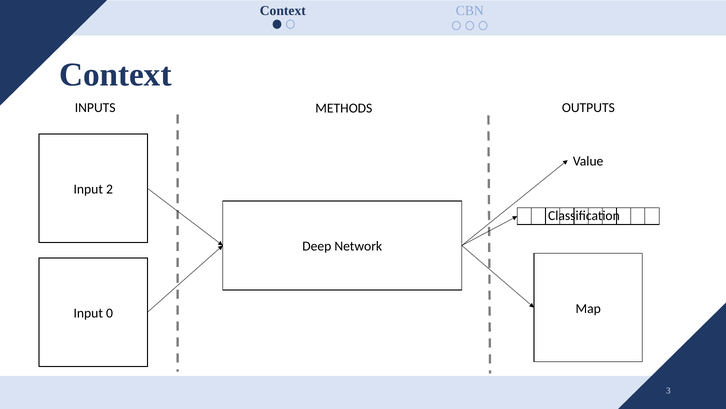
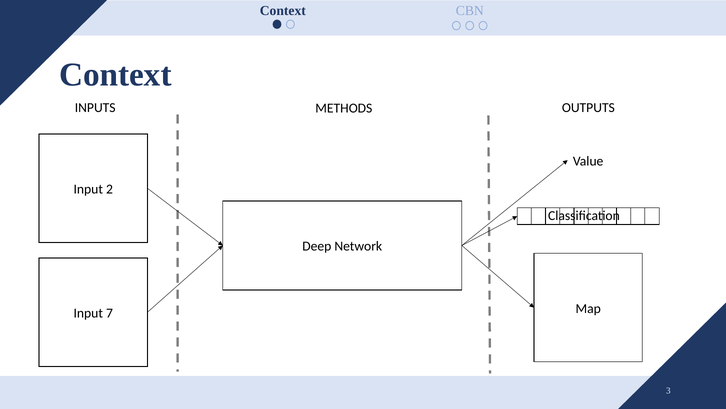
0: 0 -> 7 (109, 313)
